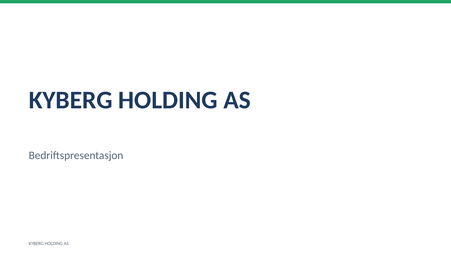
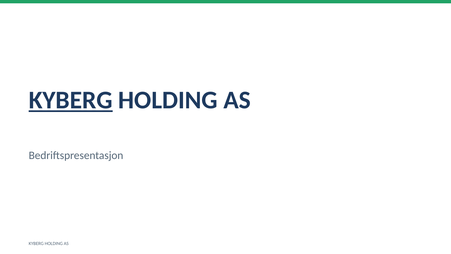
KYBERG underline: none -> present (71, 100)
